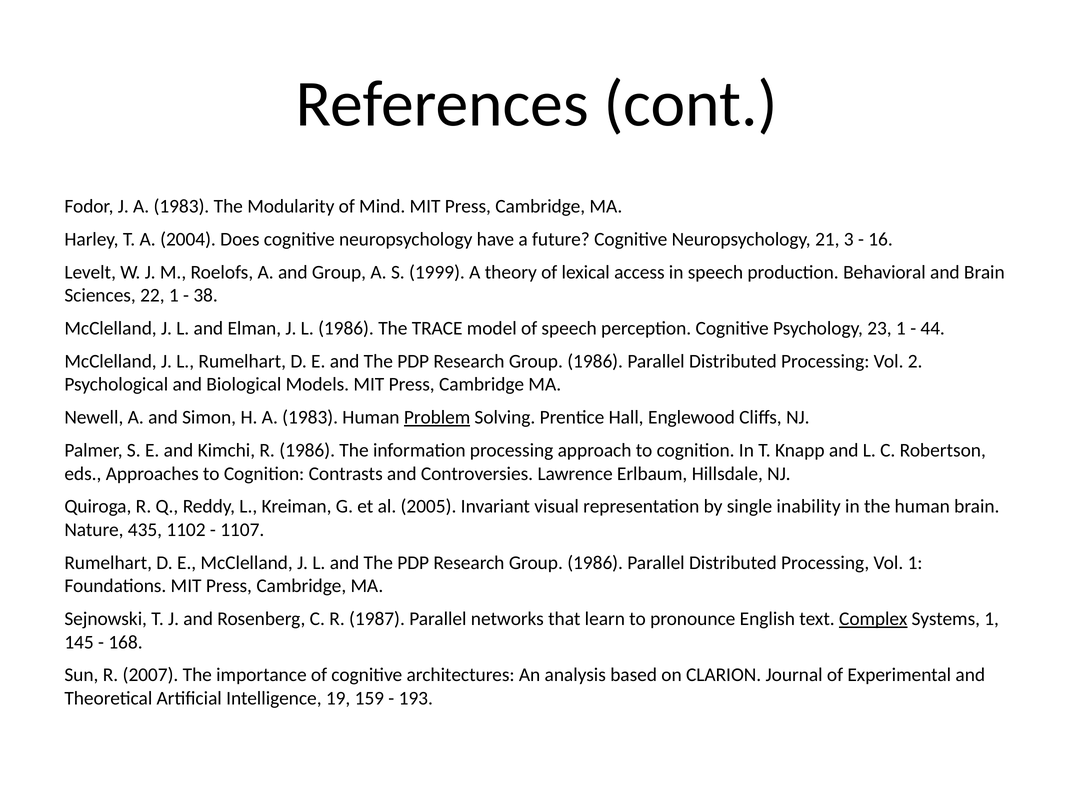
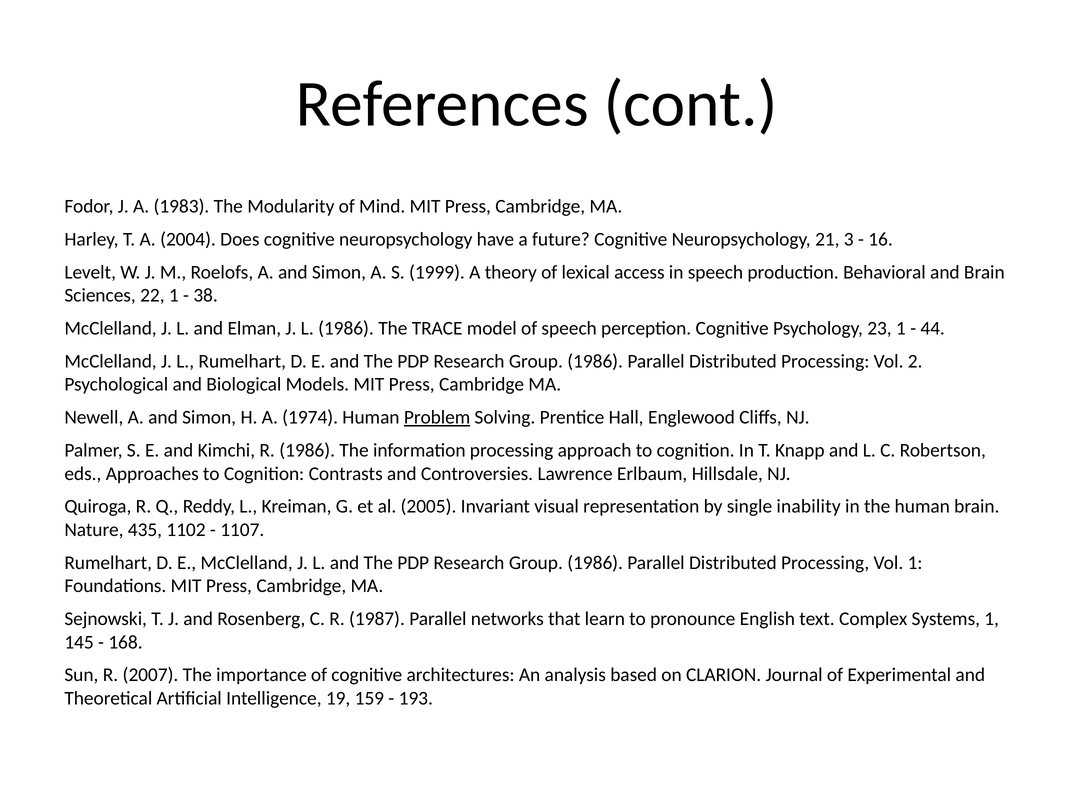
Roelofs A and Group: Group -> Simon (339, 272)
H A 1983: 1983 -> 1974 (310, 417)
Complex underline: present -> none (873, 619)
